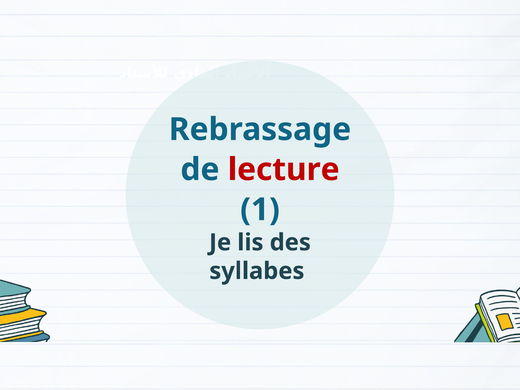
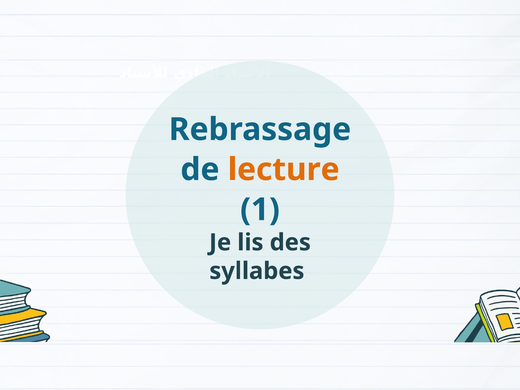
lecture colour: red -> orange (284, 170)
